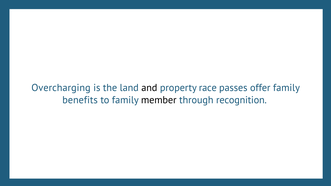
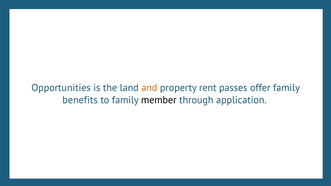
Overcharging: Overcharging -> Opportunities (61, 88)
and colour: black -> orange (149, 88)
race: race -> rent (208, 88)
recognition: recognition -> application (241, 100)
